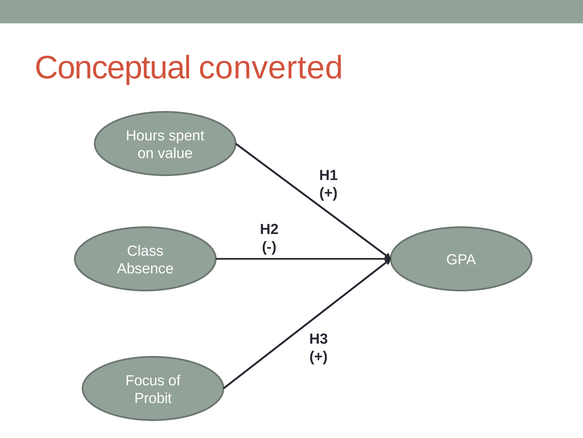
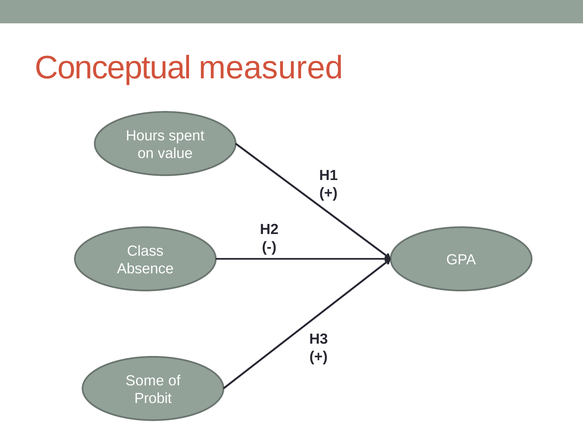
converted: converted -> measured (271, 68)
Focus: Focus -> Some (145, 380)
